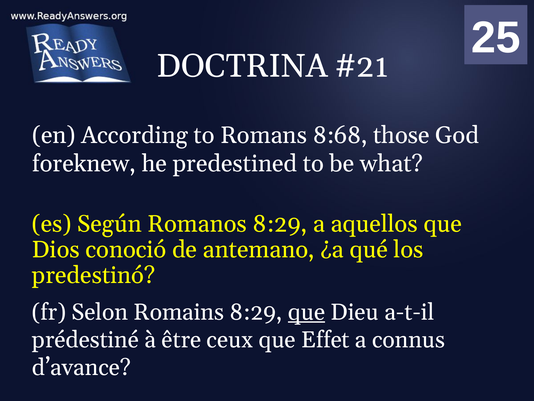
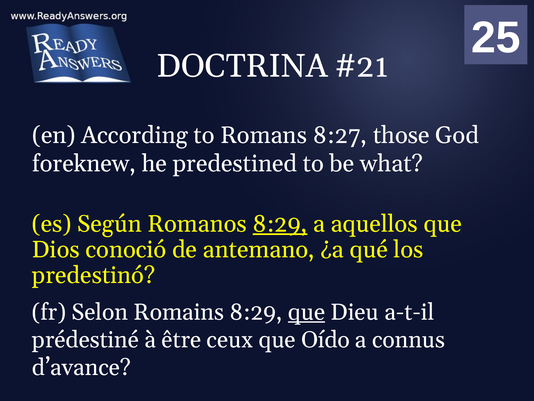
8:68: 8:68 -> 8:27 (340, 135)
8:29 underline: none -> present (280, 224)
Effet: Effet -> Oído (325, 339)
